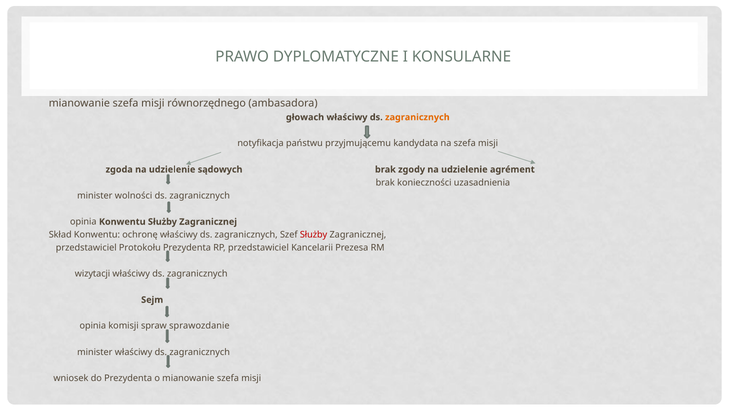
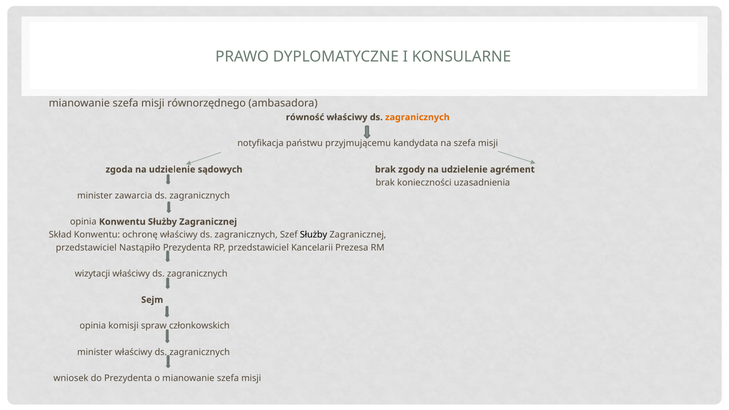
głowach: głowach -> równość (305, 117)
wolności: wolności -> zawarcia (134, 196)
Służby colour: red -> black (314, 235)
Protokołu: Protokołu -> Nastąpiło (140, 248)
sprawozdanie: sprawozdanie -> członkowskich (199, 326)
